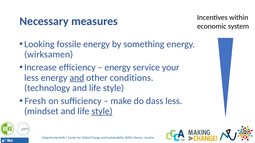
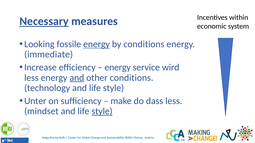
Necessary underline: none -> present (44, 21)
energy underline: none -> present (97, 44)
by something: something -> conditions (144, 44)
wirksamen: wirksamen -> immediate (49, 55)
your: your -> wird (171, 68)
Fresh: Fresh -> Unter (35, 101)
